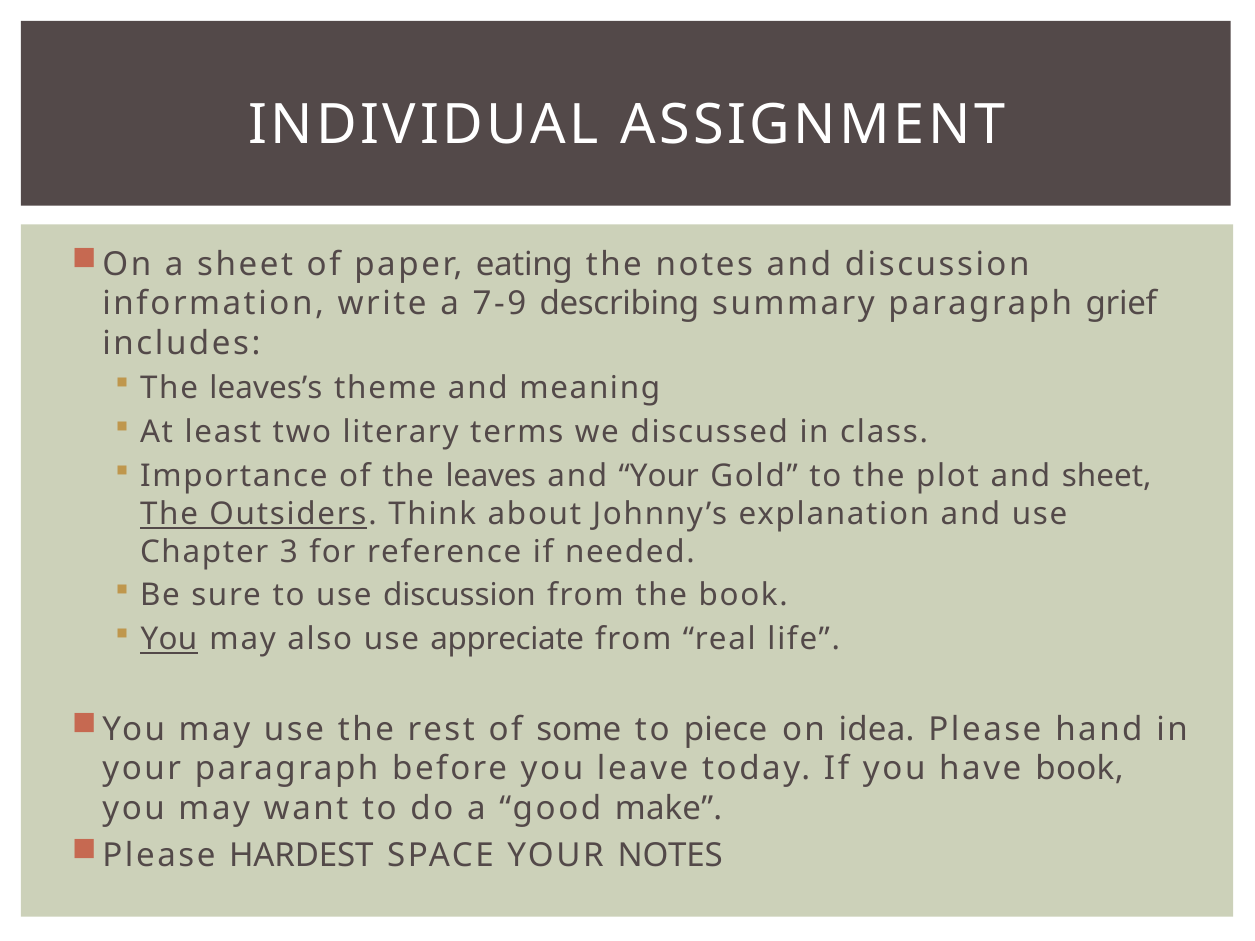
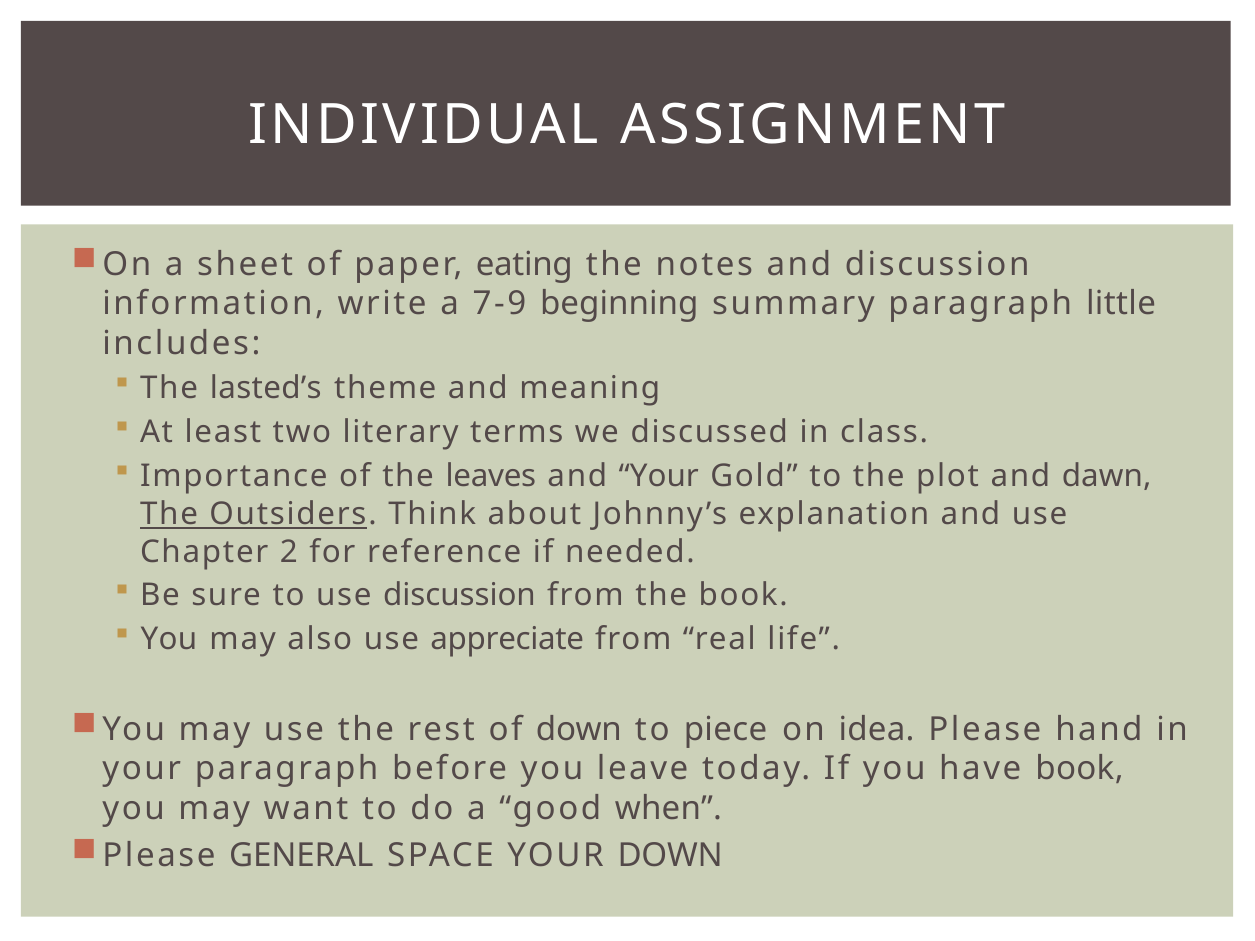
describing: describing -> beginning (619, 304)
grief: grief -> little (1121, 304)
leaves’s: leaves’s -> lasted’s (266, 389)
and sheet: sheet -> dawn (1107, 477)
3: 3 -> 2 (289, 552)
You underline: present -> none (169, 640)
of some: some -> down (579, 729)
make: make -> when (669, 809)
HARDEST: HARDEST -> GENERAL (301, 856)
YOUR NOTES: NOTES -> DOWN (670, 856)
